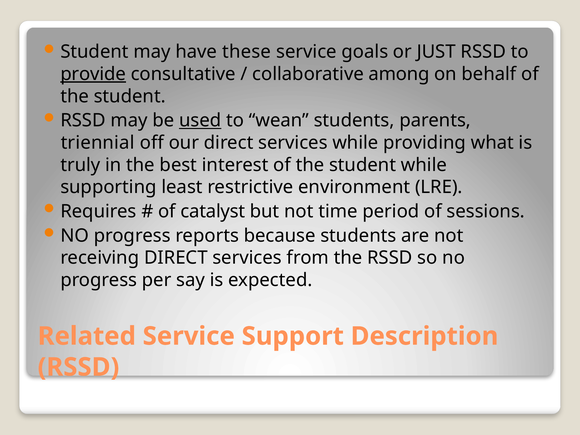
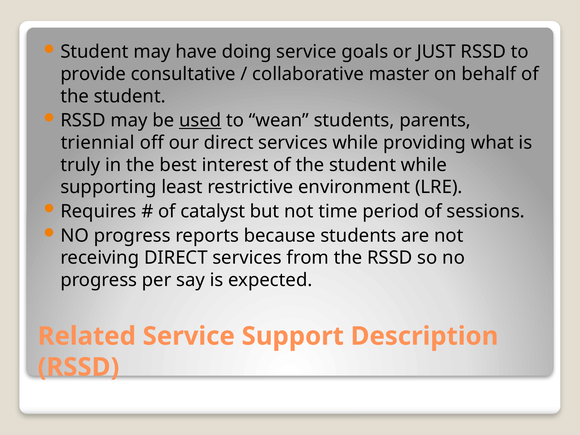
these: these -> doing (247, 52)
provide underline: present -> none (93, 74)
among: among -> master (399, 74)
